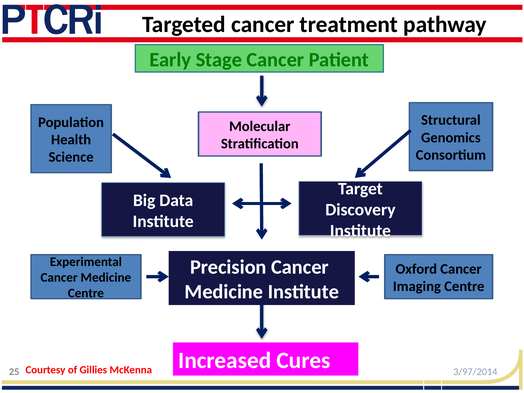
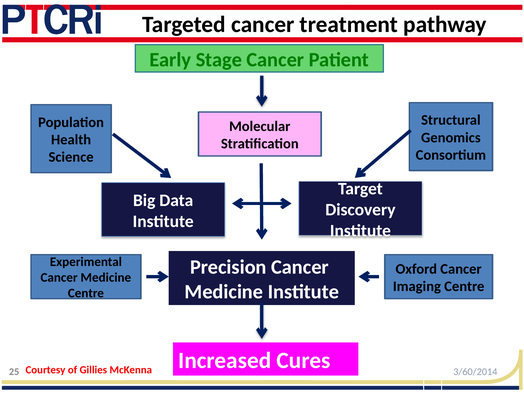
3/97/2014: 3/97/2014 -> 3/60/2014 (475, 372)
